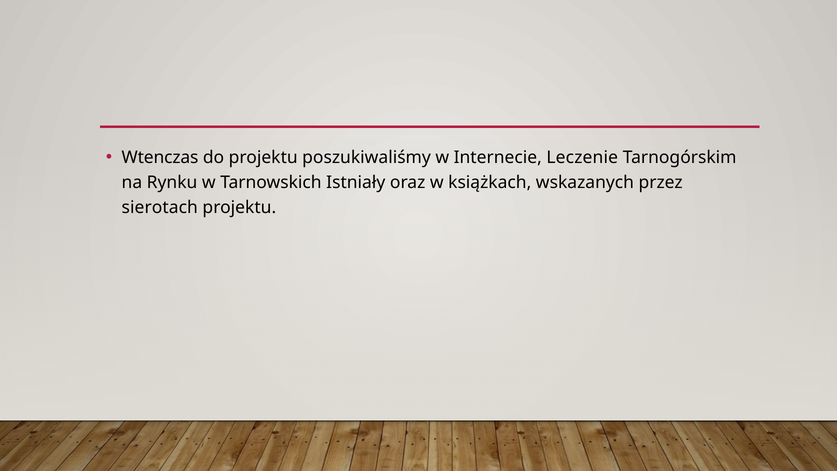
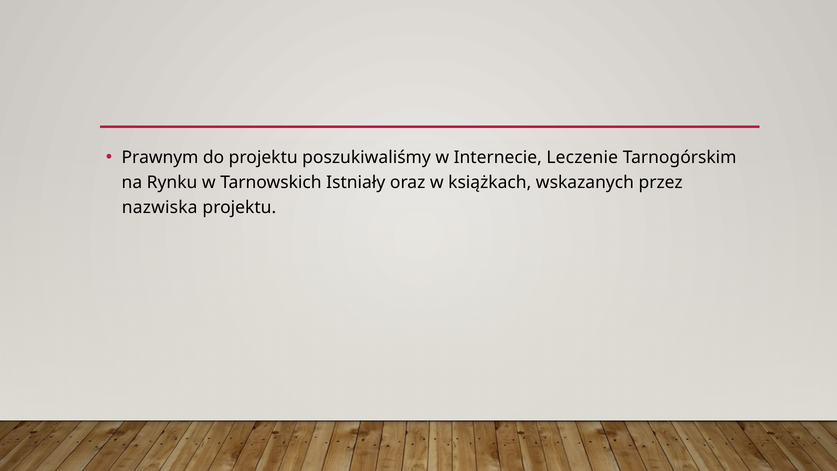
Wtenczas: Wtenczas -> Prawnym (160, 157)
sierotach: sierotach -> nazwiska (160, 208)
